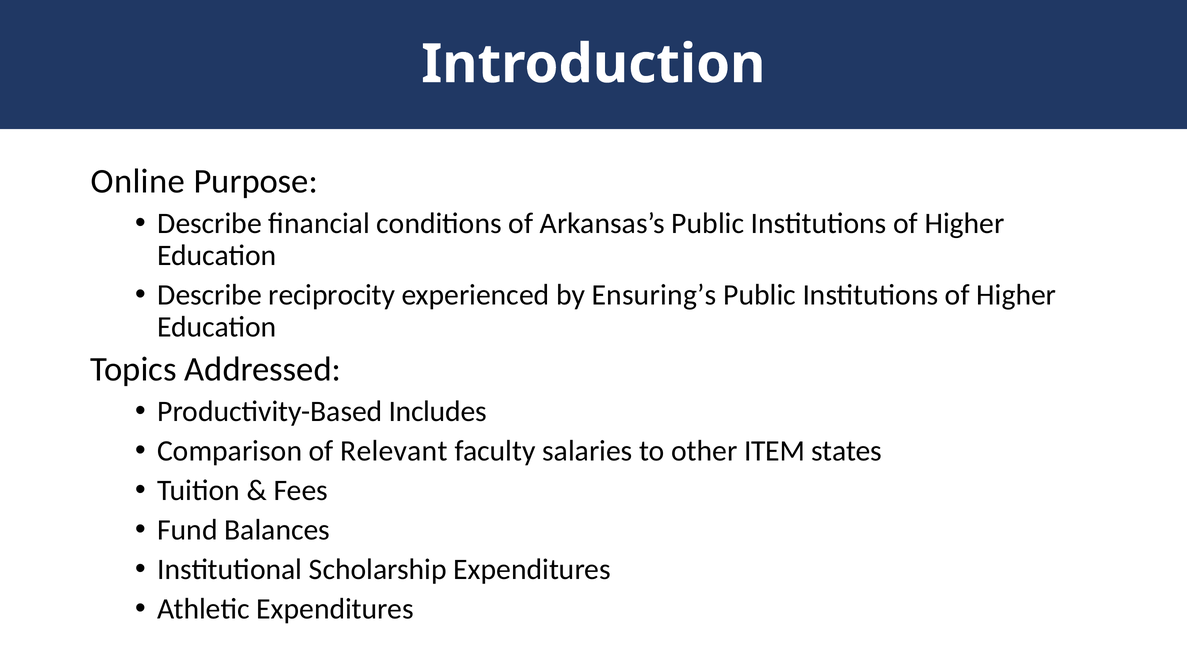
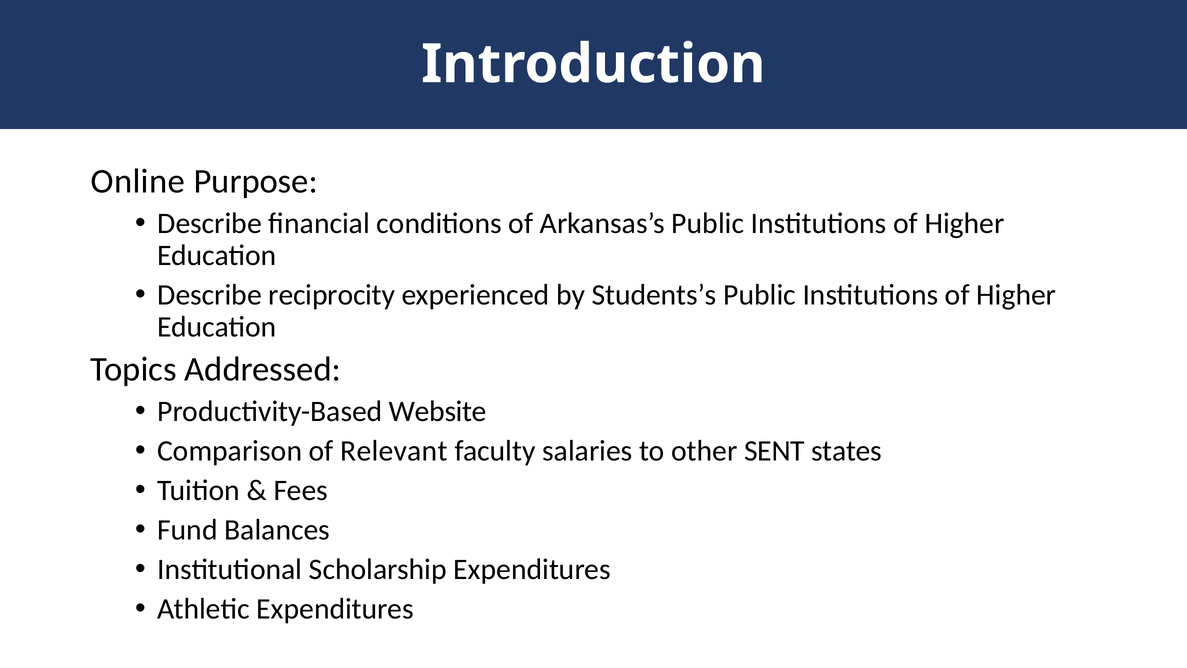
Ensuring’s: Ensuring’s -> Students’s (654, 295)
Includes: Includes -> Website (438, 411)
ITEM: ITEM -> SENT (774, 451)
